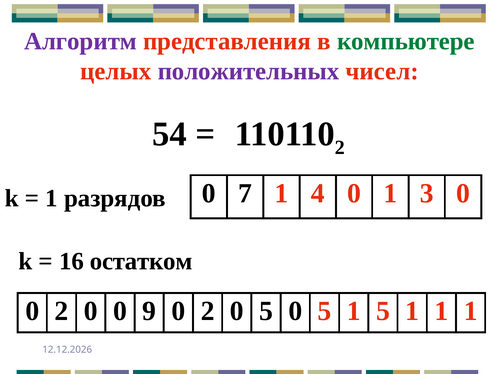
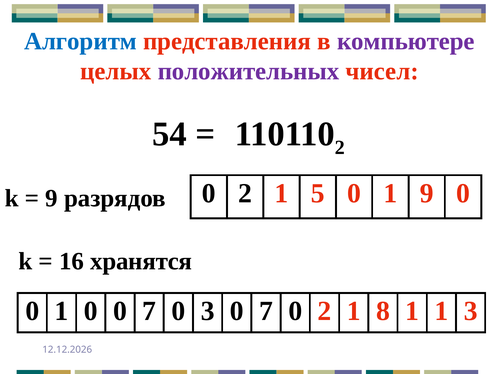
Алгоритм colour: purple -> blue (80, 41)
компьютере colour: green -> purple (406, 41)
7: 7 -> 2 (245, 193)
4: 4 -> 5 (318, 193)
1 3: 3 -> 9 (427, 193)
1: 1 -> 9 (52, 198)
остатком: остатком -> хранятся (141, 261)
2: 2 -> 1 (62, 311)
0 0 9: 9 -> 7 (149, 311)
2: 2 -> 3 (208, 311)
5: 5 -> 7 (266, 311)
5: 5 -> 2 (325, 311)
1 5: 5 -> 8 (383, 311)
1 1 1: 1 -> 3 (471, 311)
